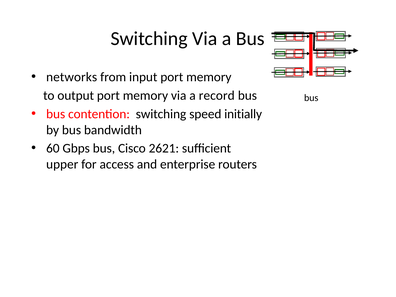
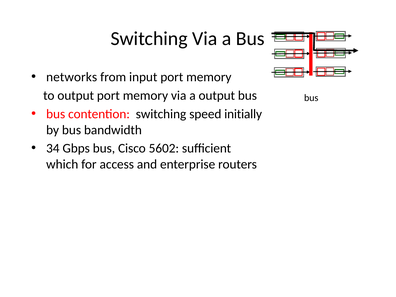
a record: record -> output (217, 96)
60: 60 -> 34 (53, 148)
2621: 2621 -> 5602 (164, 148)
upper: upper -> which (62, 164)
